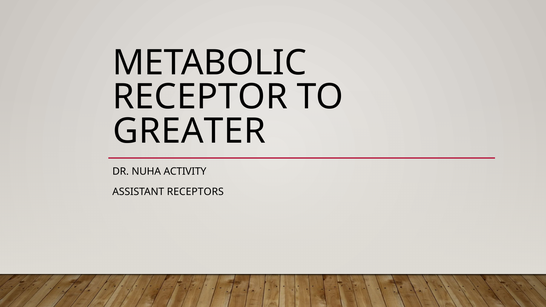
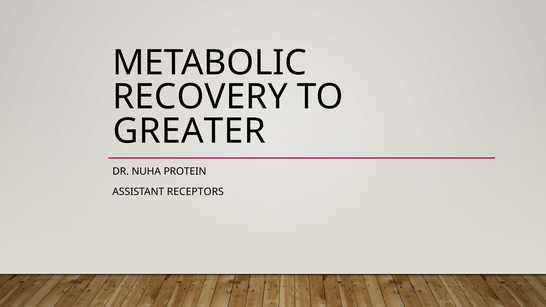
RECEPTOR: RECEPTOR -> RECOVERY (200, 97)
ACTIVITY: ACTIVITY -> PROTEIN (185, 172)
